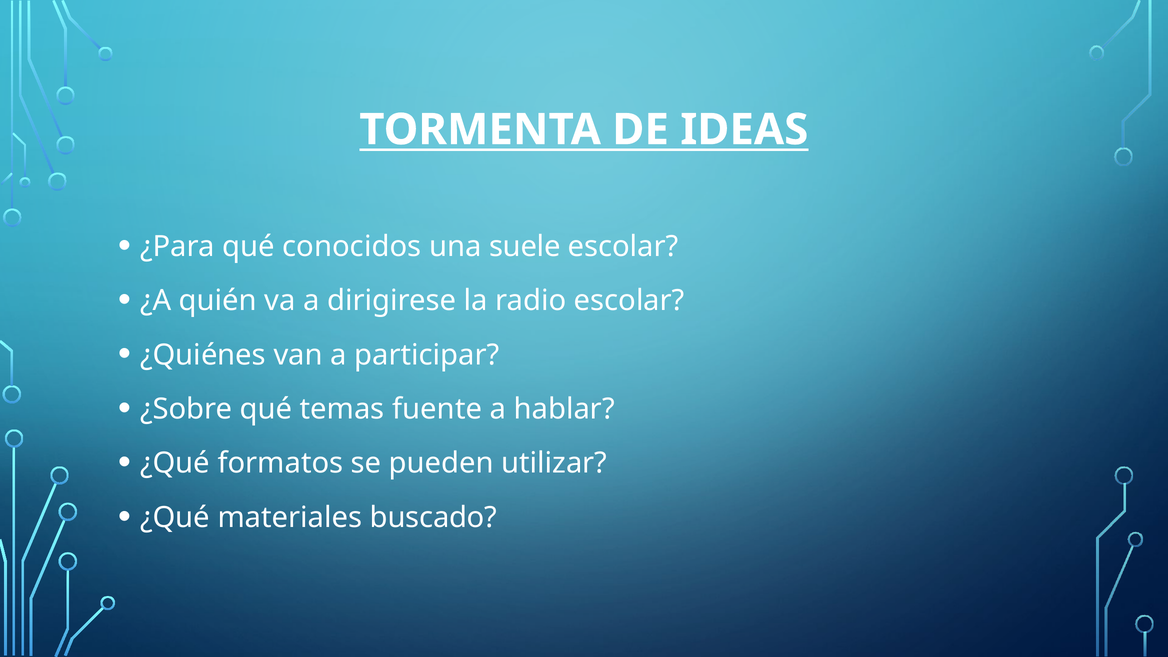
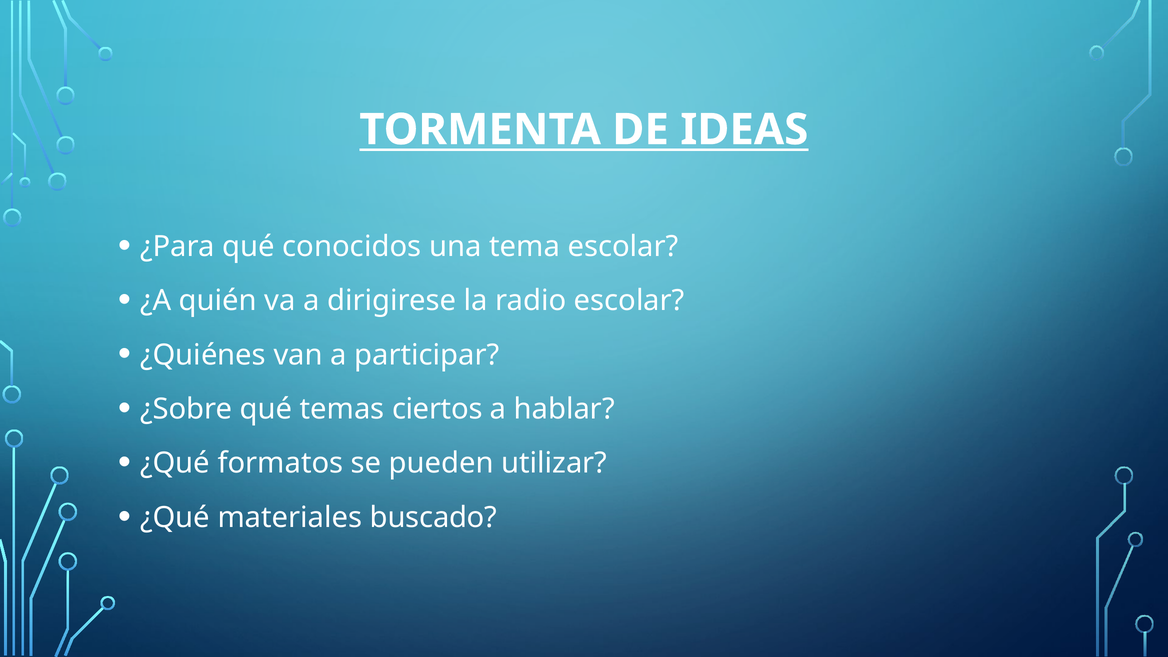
suele: suele -> tema (525, 246)
fuente: fuente -> ciertos (437, 409)
